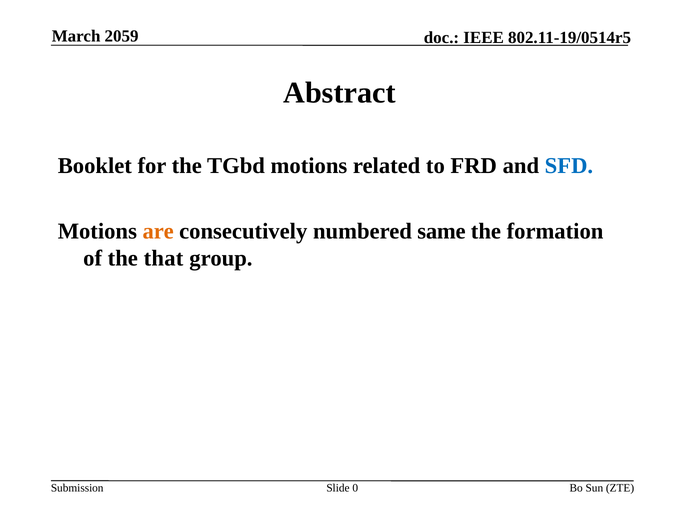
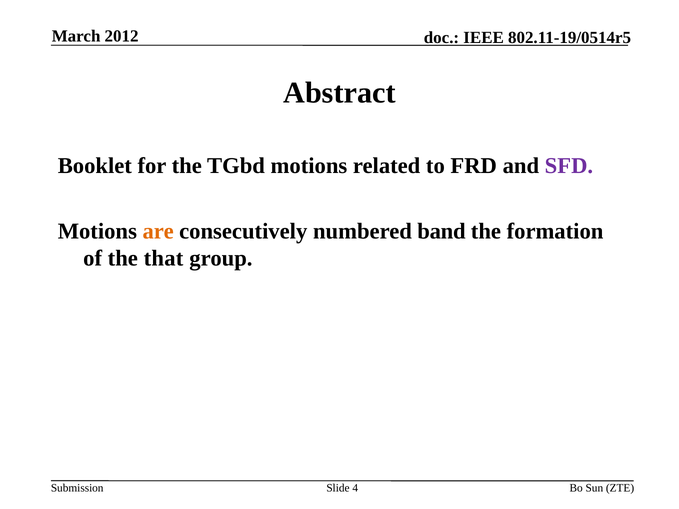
2059: 2059 -> 2012 (122, 36)
SFD colour: blue -> purple (569, 166)
same: same -> band (441, 231)
0: 0 -> 4 (355, 488)
